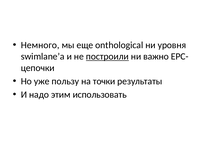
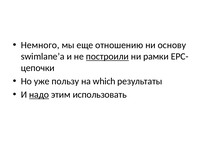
onthological: onthological -> отношению (119, 45)
уровня: уровня -> основу (172, 45)
важно: важно -> рамки (156, 56)
точки: точки -> which (104, 81)
надо underline: none -> present (39, 94)
